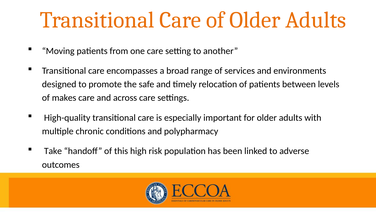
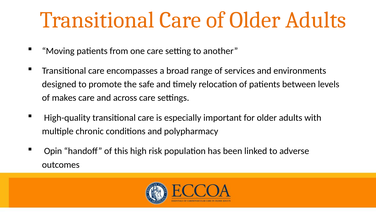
Take: Take -> Opin (53, 151)
